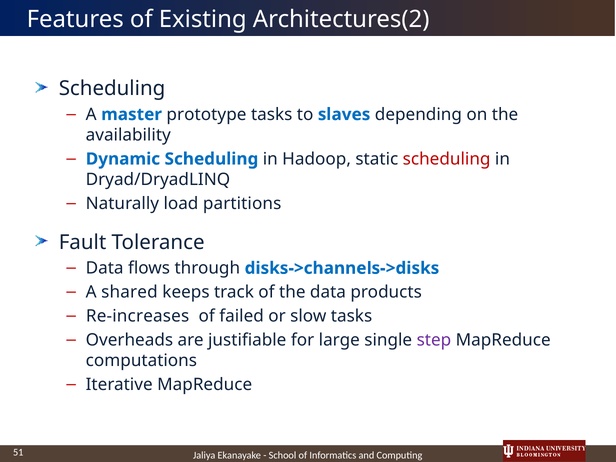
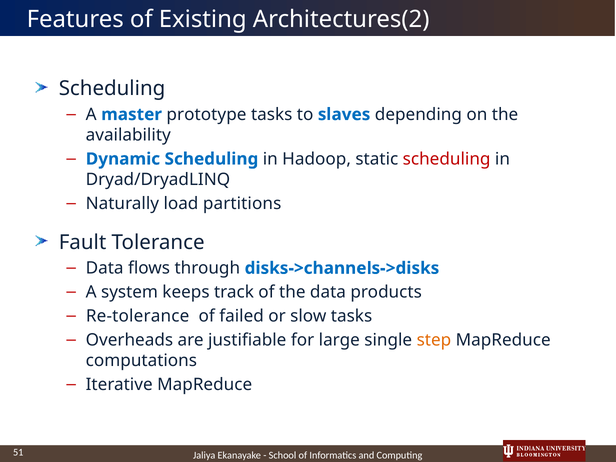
shared: shared -> system (130, 292)
Re-increases: Re-increases -> Re-tolerance (138, 316)
step colour: purple -> orange (434, 340)
